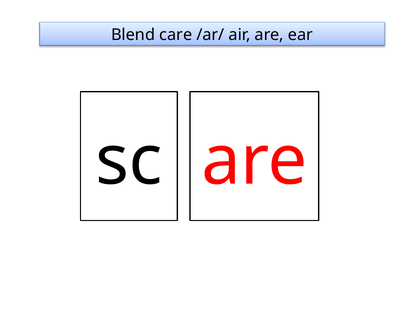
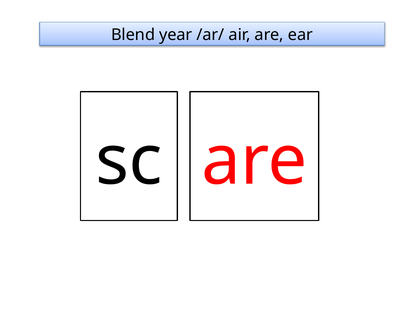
care: care -> year (176, 35)
